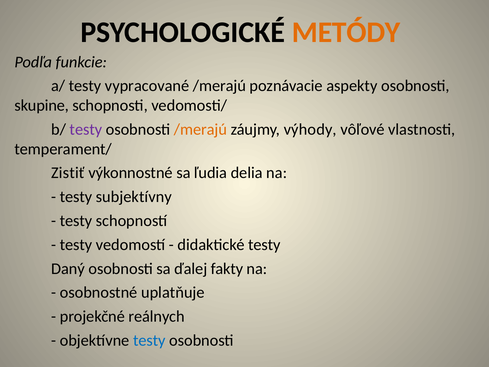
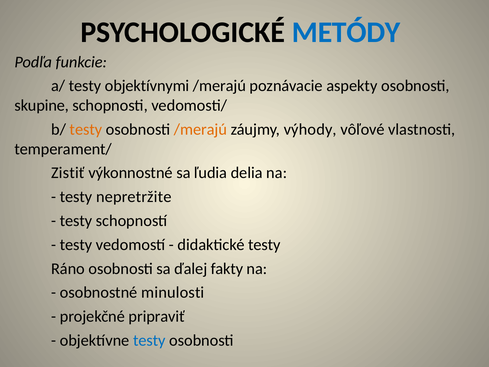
METÓDY colour: orange -> blue (346, 32)
vypracované: vypracované -> objektívnymi (147, 86)
testy colour: purple -> orange (86, 129)
subjektívny: subjektívny -> nepretržite (134, 197)
Daný: Daný -> Ráno (68, 268)
uplatňuje: uplatňuje -> minulosti (173, 292)
reálnych: reálnych -> pripraviť (157, 316)
